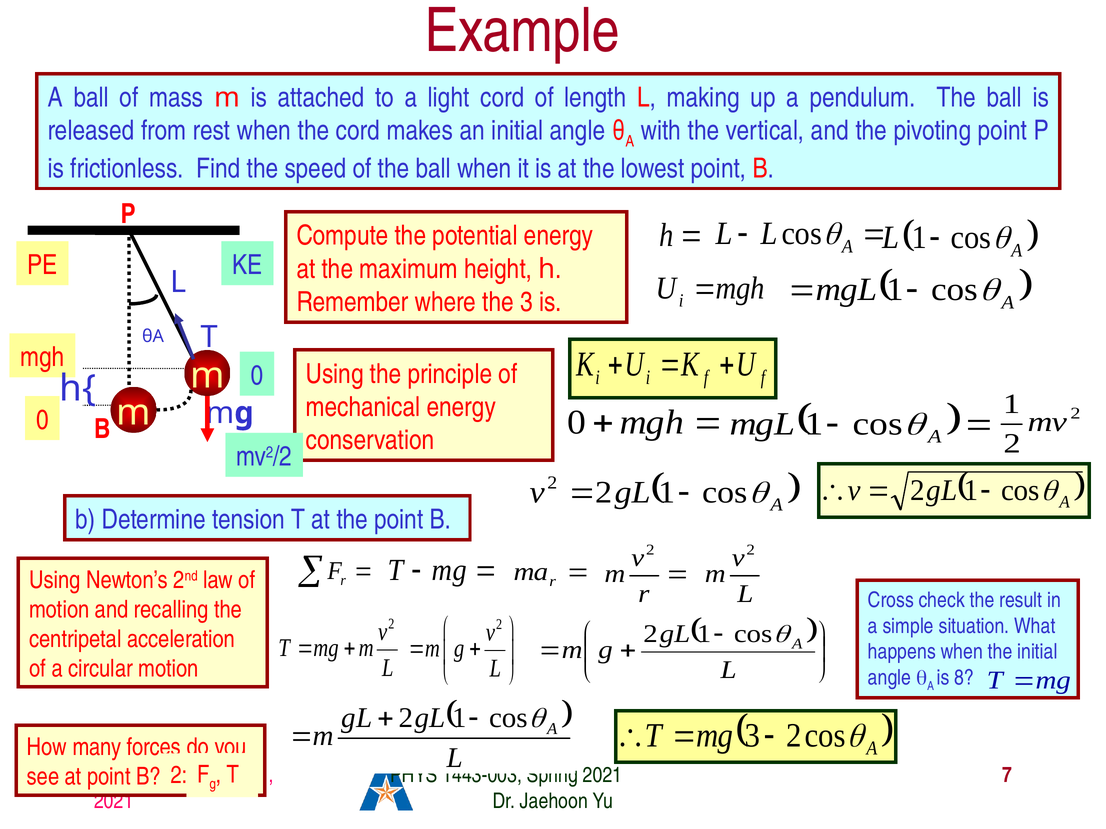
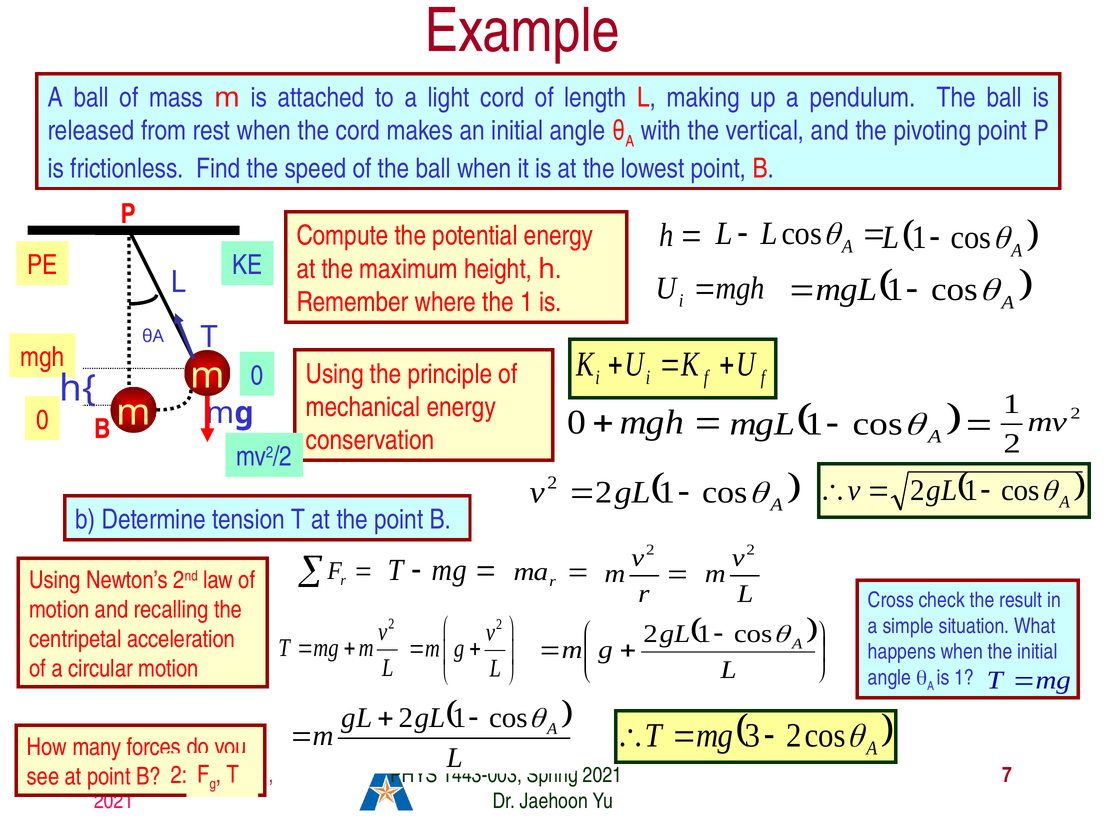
the 3: 3 -> 1 (527, 302)
is 8: 8 -> 1 (964, 678)
